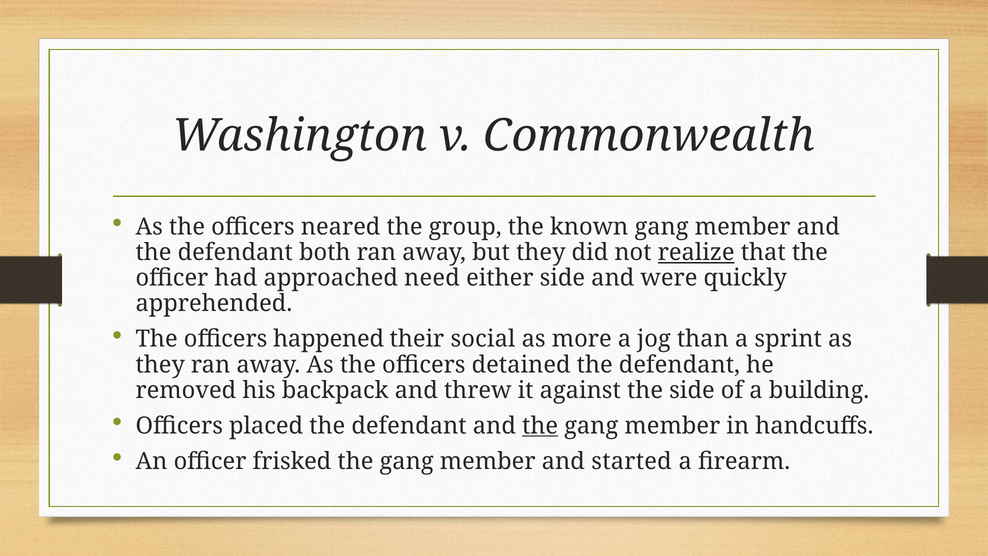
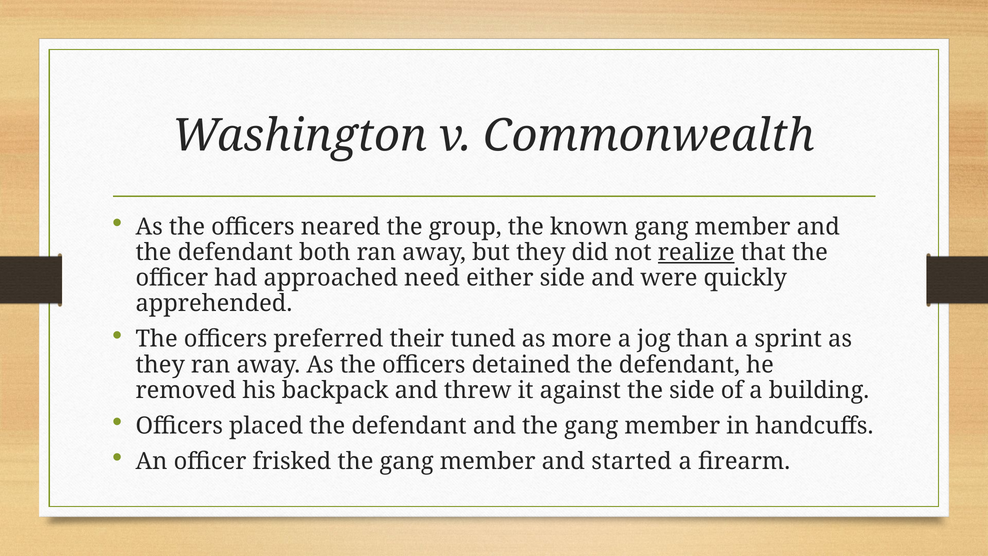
happened: happened -> preferred (328, 339)
social: social -> tuned (483, 339)
the underline: present -> none (540, 426)
